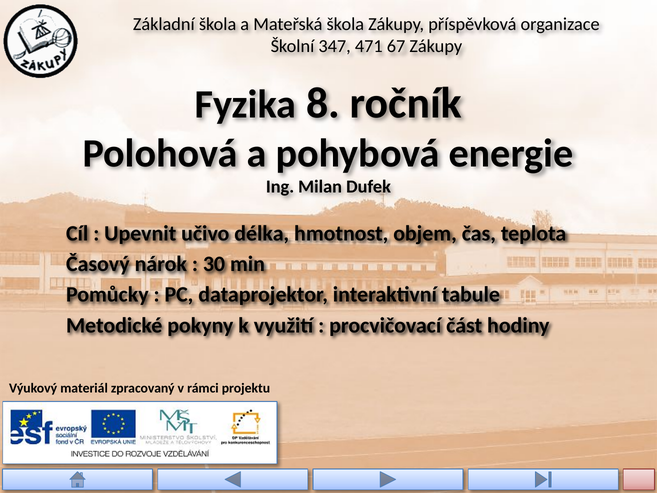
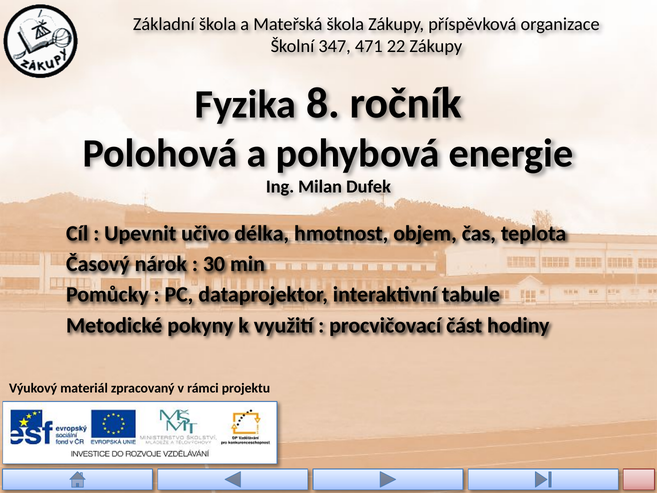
67: 67 -> 22 (396, 46)
